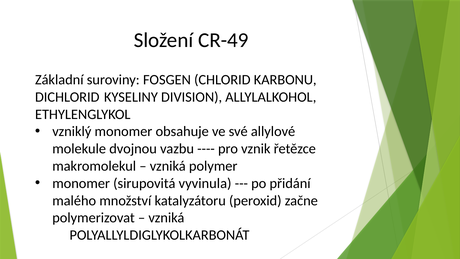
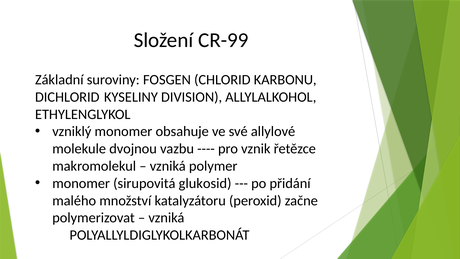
CR-49: CR-49 -> CR-99 (223, 40)
vyvinula: vyvinula -> glukosid (205, 183)
